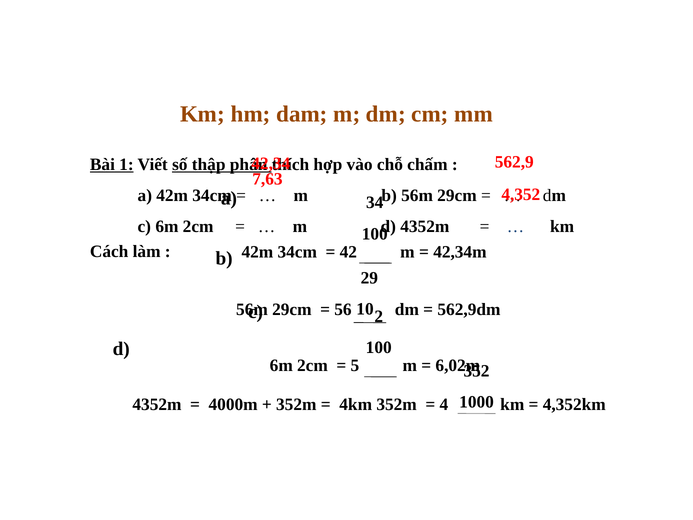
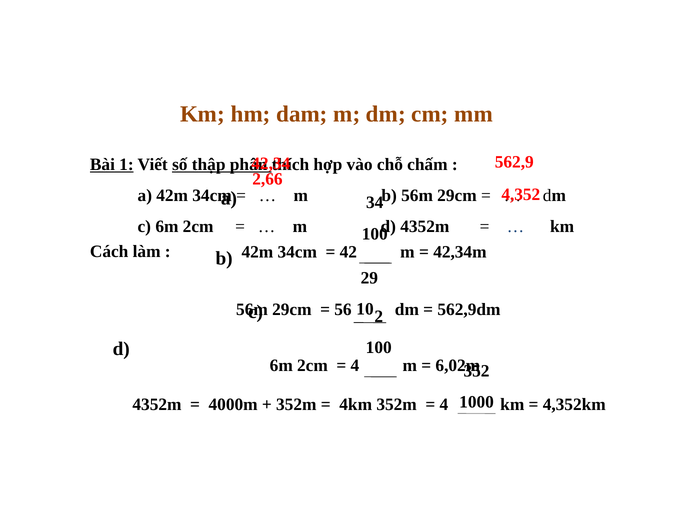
7,63: 7,63 -> 2,66 (267, 179)
5: 5 -> 4 (355, 365)
